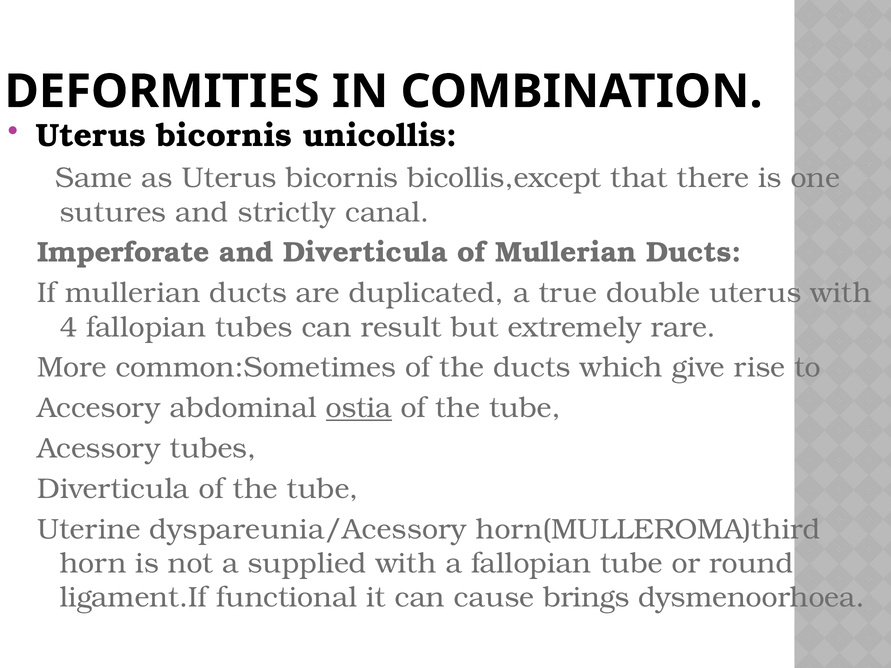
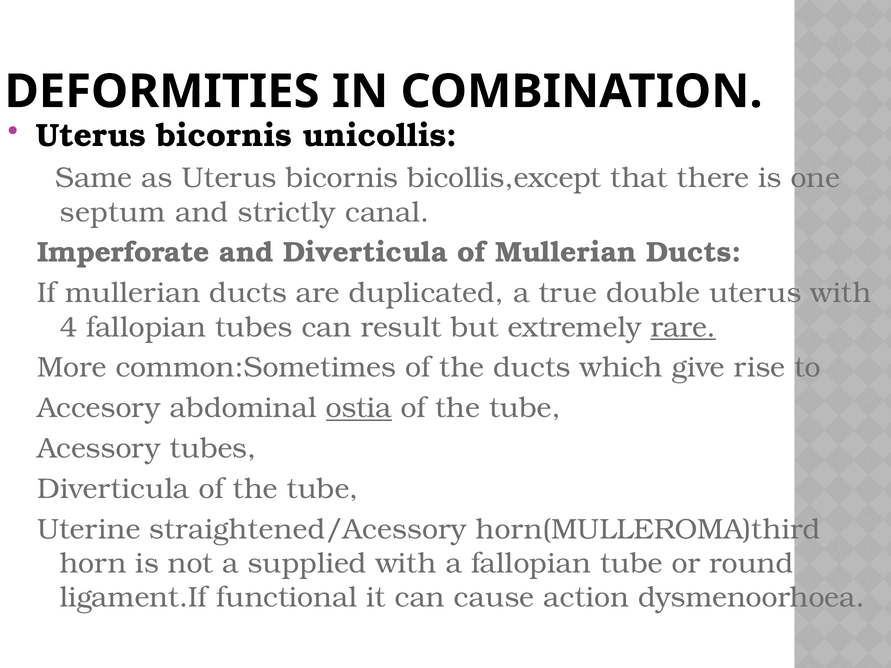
sutures: sutures -> septum (113, 212)
rare underline: none -> present (683, 327)
dyspareunia/Acessory: dyspareunia/Acessory -> straightened/Acessory (308, 529)
brings: brings -> action (586, 598)
